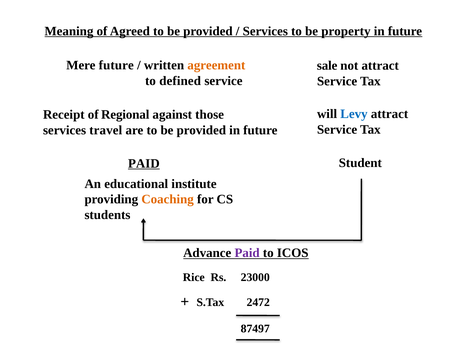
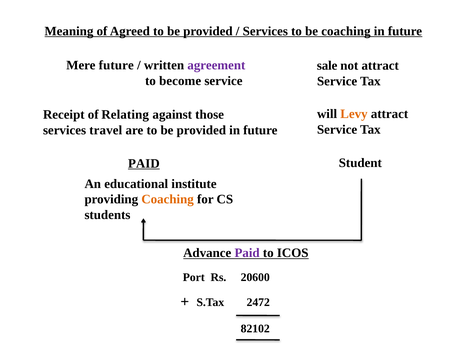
be property: property -> coaching (346, 31)
agreement colour: orange -> purple (216, 65)
defined: defined -> become (180, 81)
Levy colour: blue -> orange (354, 114)
Regional: Regional -> Relating (125, 115)
Rice: Rice -> Port (194, 277)
23000: 23000 -> 20600 (255, 277)
87497: 87497 -> 82102 (255, 328)
